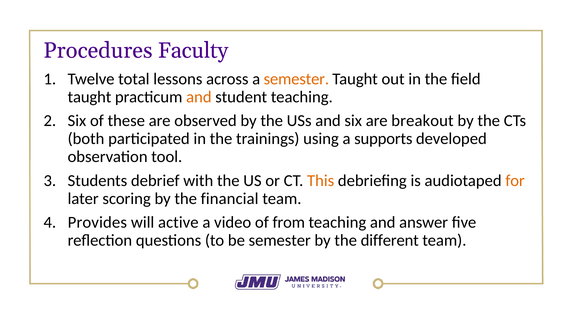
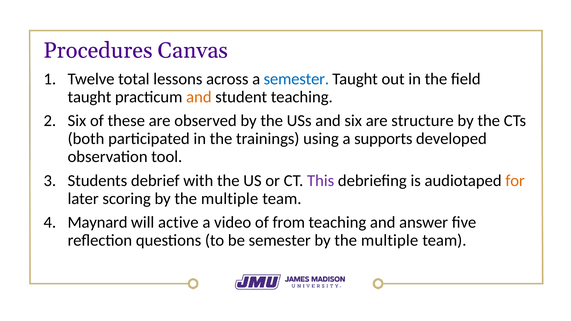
Faculty: Faculty -> Canvas (193, 51)
semester colour: orange -> blue (296, 79)
breakout: breakout -> structure (423, 121)
This colour: orange -> purple (321, 181)
scoring by the financial: financial -> multiple (230, 199)
Provides: Provides -> Maynard (98, 223)
different: different -> multiple (390, 241)
